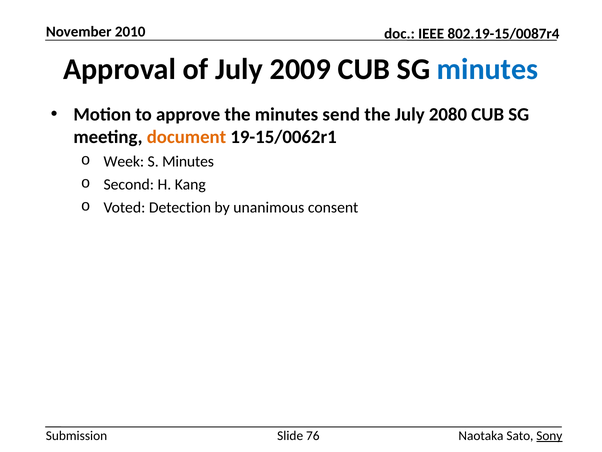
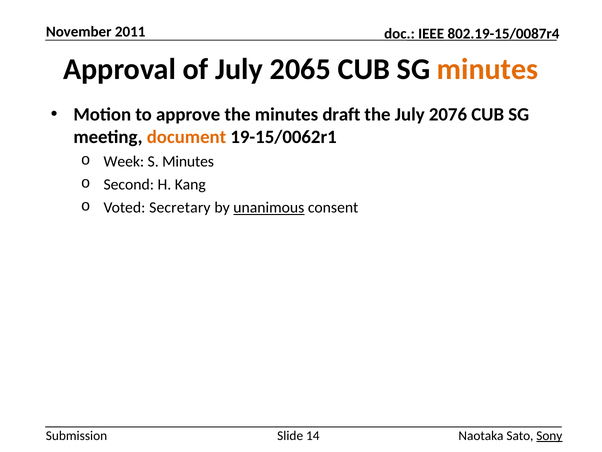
2010: 2010 -> 2011 (130, 32)
2009: 2009 -> 2065 (300, 69)
minutes colour: blue -> orange (488, 69)
send: send -> draft (341, 114)
2080: 2080 -> 2076 (448, 114)
Detection: Detection -> Secretary (180, 208)
unanimous underline: none -> present (269, 208)
76: 76 -> 14 (313, 435)
